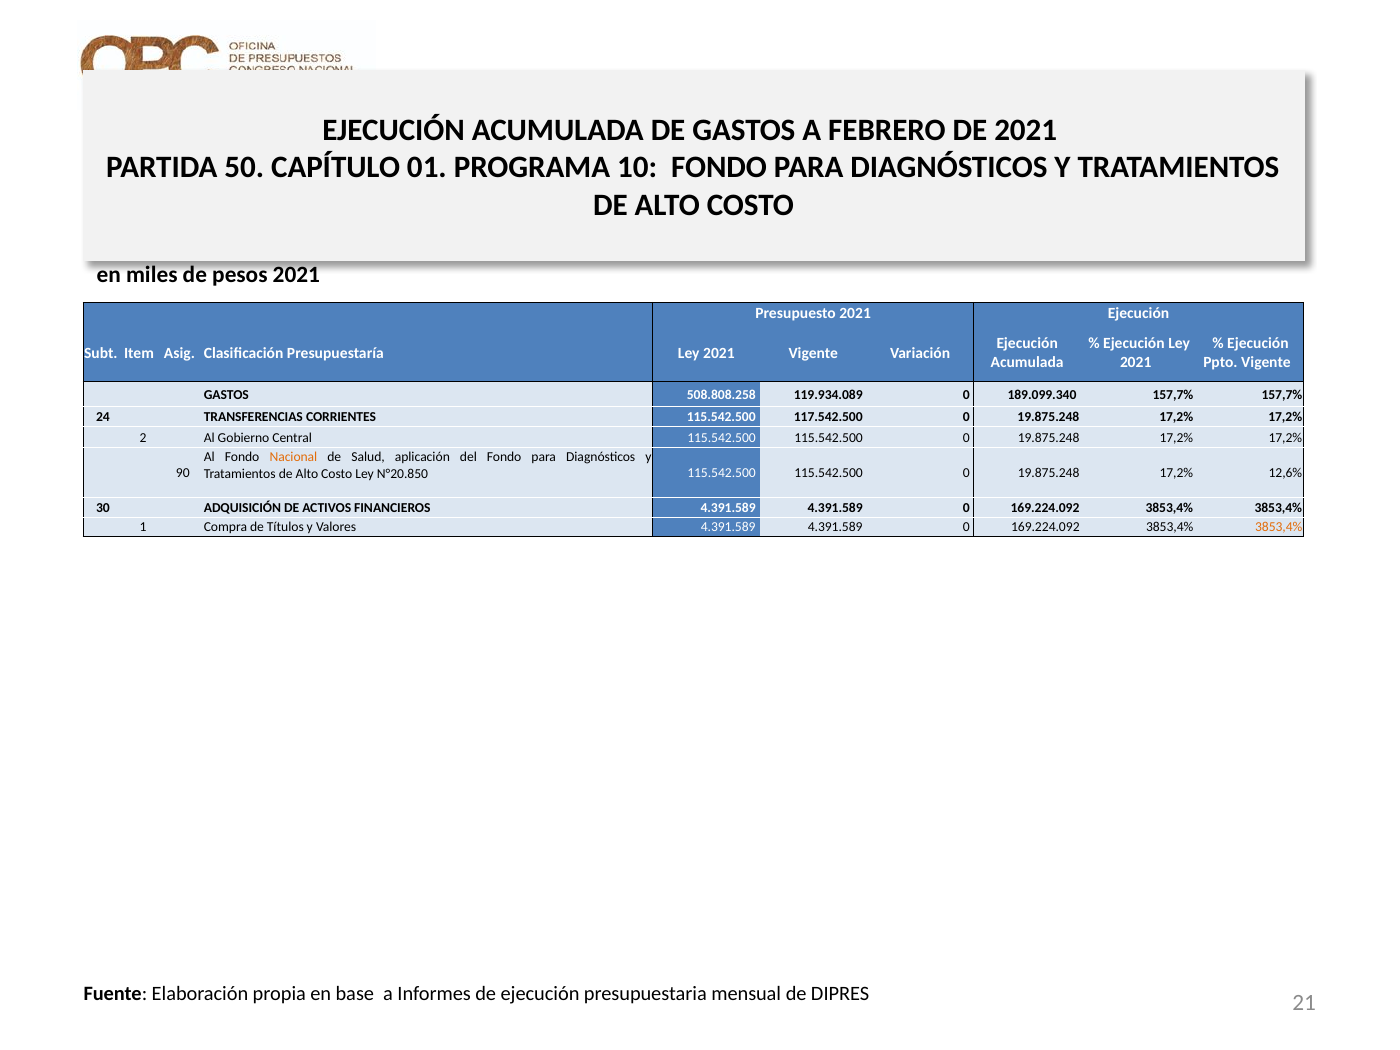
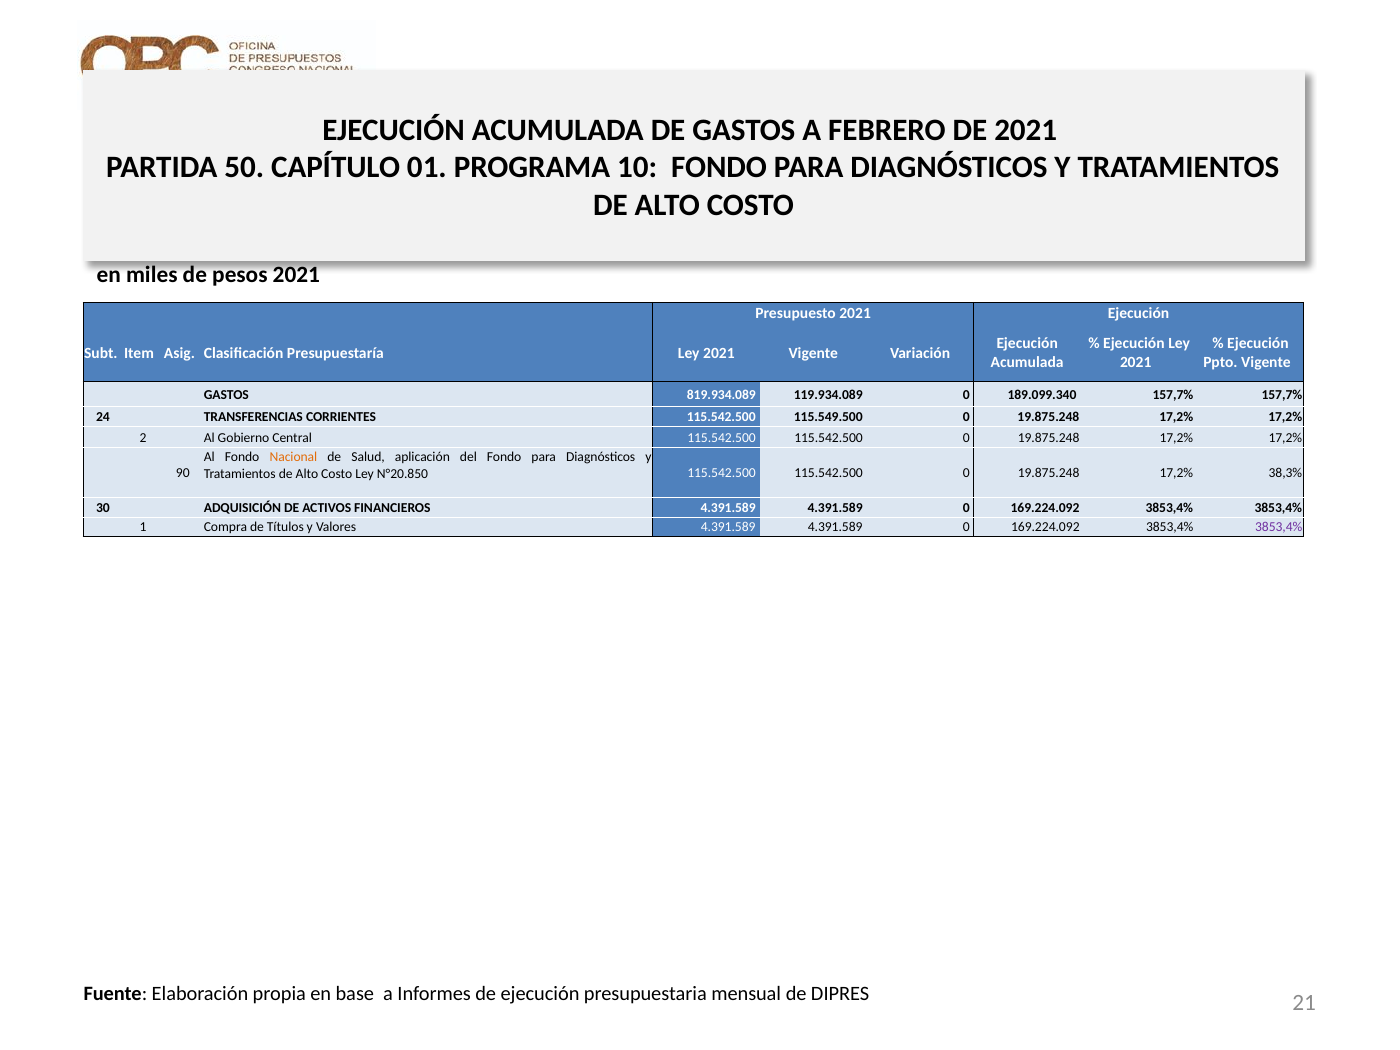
508.808.258: 508.808.258 -> 819.934.089 (721, 395)
117.542.500: 117.542.500 -> 115.549.500 (828, 417)
12,6%: 12,6% -> 38,3% (1285, 473)
3853,4% colour: orange -> purple (1279, 527)
